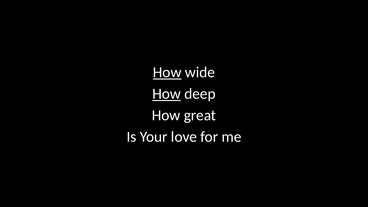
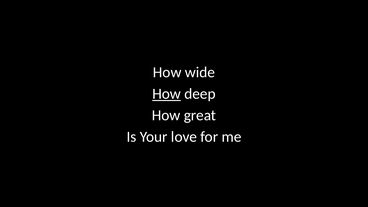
How underline: present -> none (167, 72)
